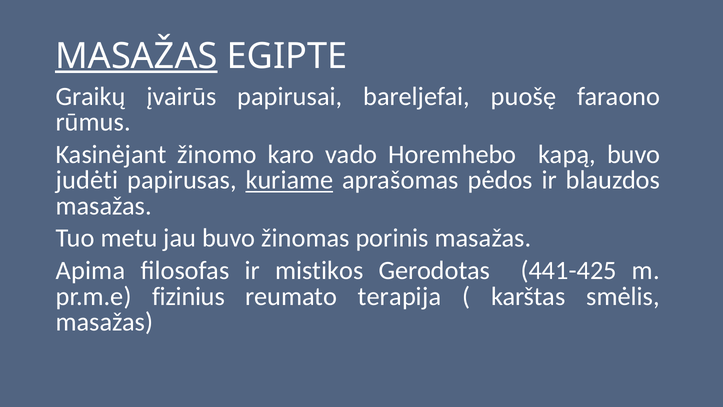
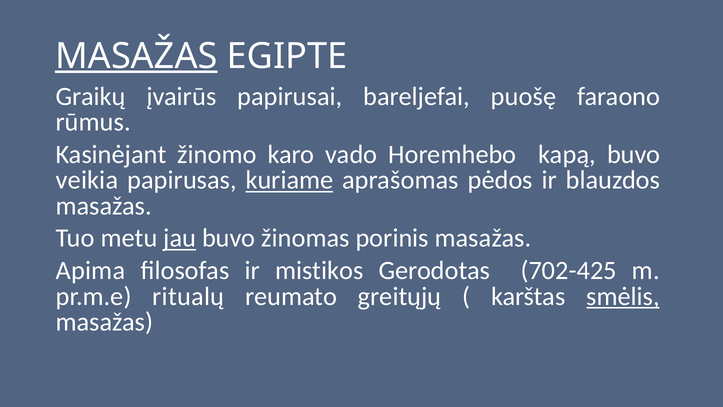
judėti: judėti -> veikia (87, 180)
jau underline: none -> present (180, 238)
441-425: 441-425 -> 702-425 (569, 270)
fizinius: fizinius -> ritualų (188, 296)
terapija: terapija -> greitųjų (400, 296)
smėlis underline: none -> present (623, 296)
